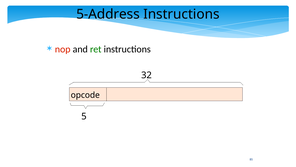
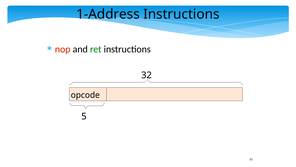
5-Address: 5-Address -> 1-Address (108, 14)
